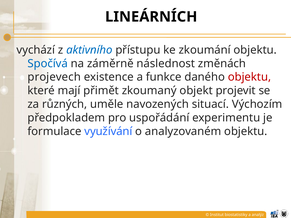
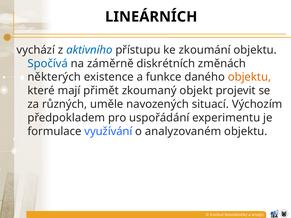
následnost: následnost -> diskrétních (166, 64)
projevech: projevech -> některých (54, 77)
objektu colour: red -> orange (249, 77)
